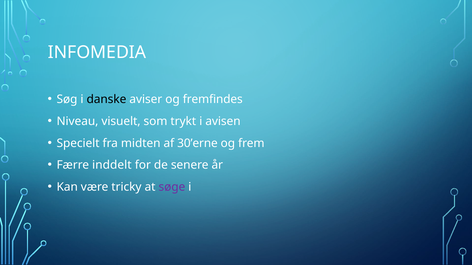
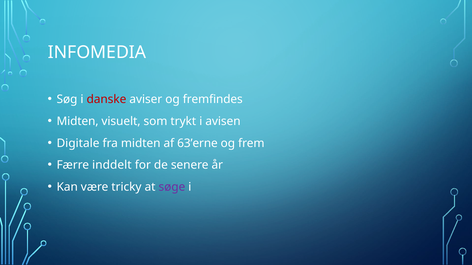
danske colour: black -> red (106, 100)
Niveau: Niveau -> Midten (78, 122)
Specielt: Specielt -> Digitale (78, 143)
30’erne: 30’erne -> 63’erne (197, 143)
